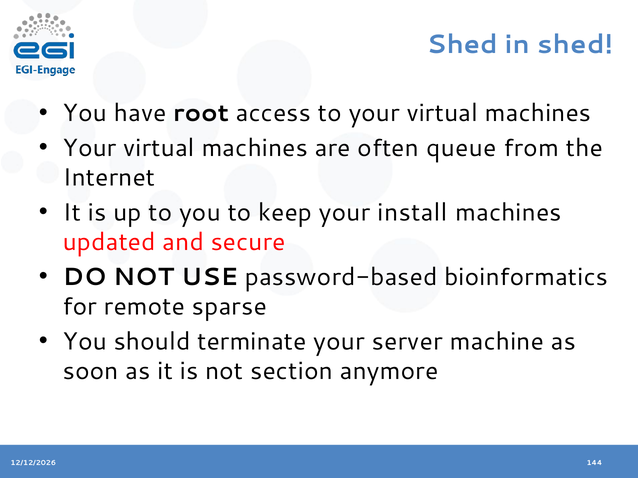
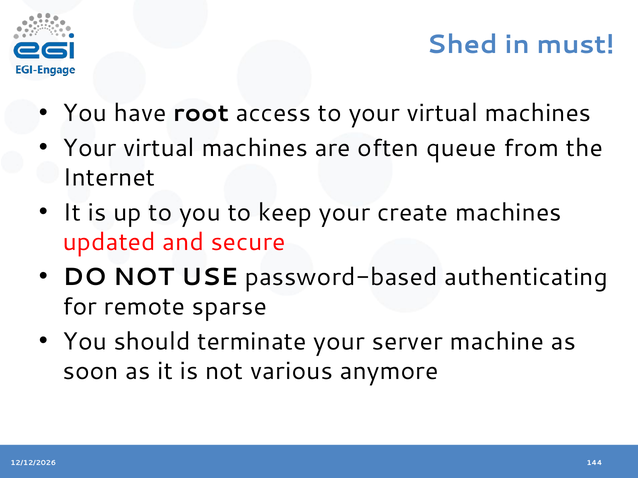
in shed: shed -> must (576, 45)
install: install -> create (413, 213)
bioinformatics: bioinformatics -> authenticating (526, 277)
section: section -> various (292, 372)
